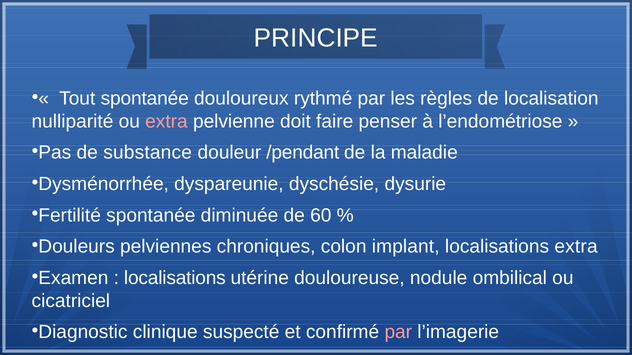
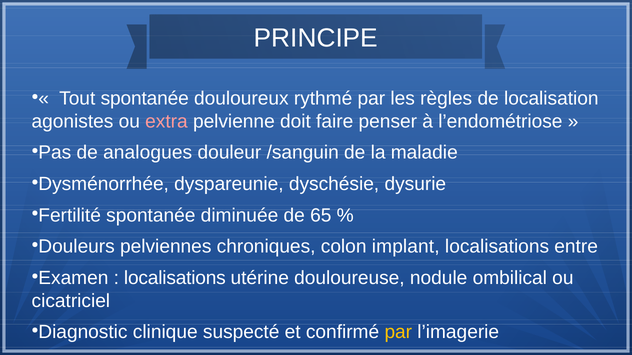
nulliparité: nulliparité -> agonistes (73, 122)
substance: substance -> analogues (148, 153)
/pendant: /pendant -> /sanguin (303, 153)
60: 60 -> 65 (321, 216)
localisations extra: extra -> entre (576, 247)
par colour: pink -> yellow (398, 333)
